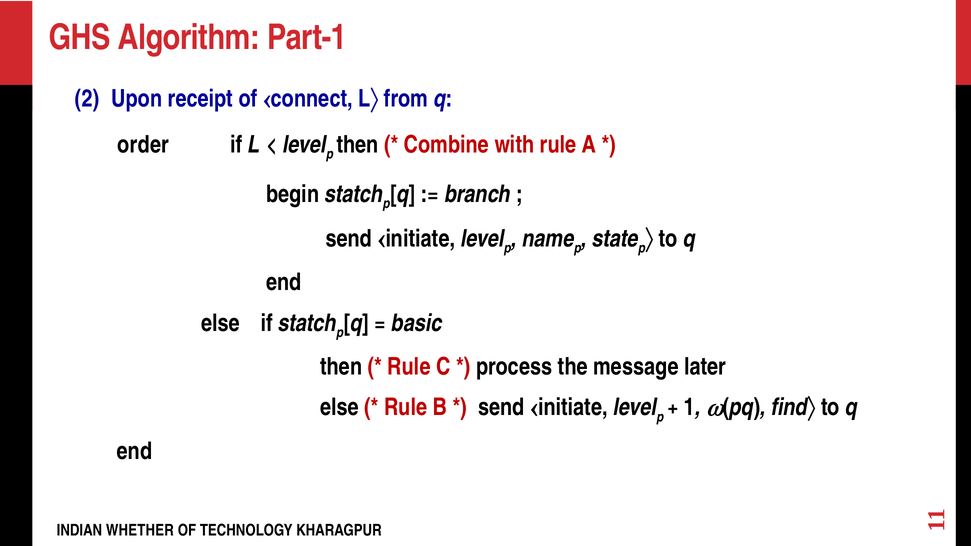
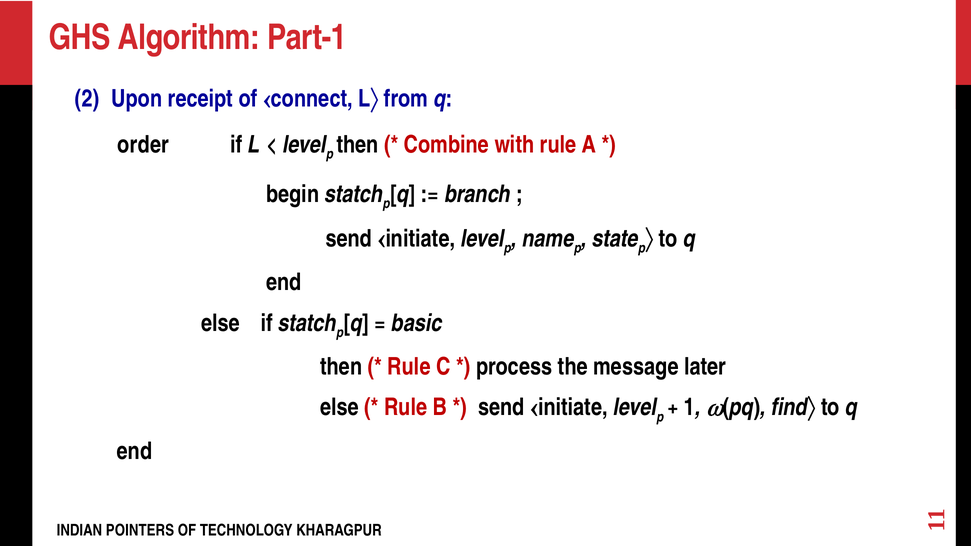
WHETHER: WHETHER -> POINTERS (140, 531)
